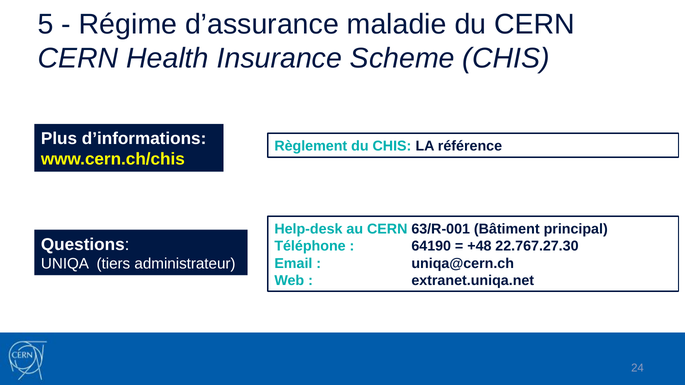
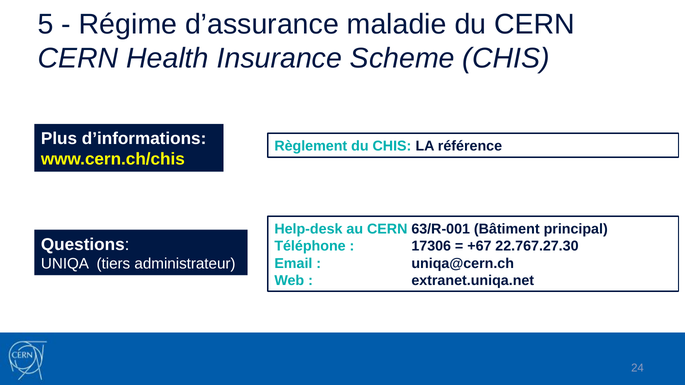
64190: 64190 -> 17306 (431, 246)
+48: +48 -> +67 (479, 246)
